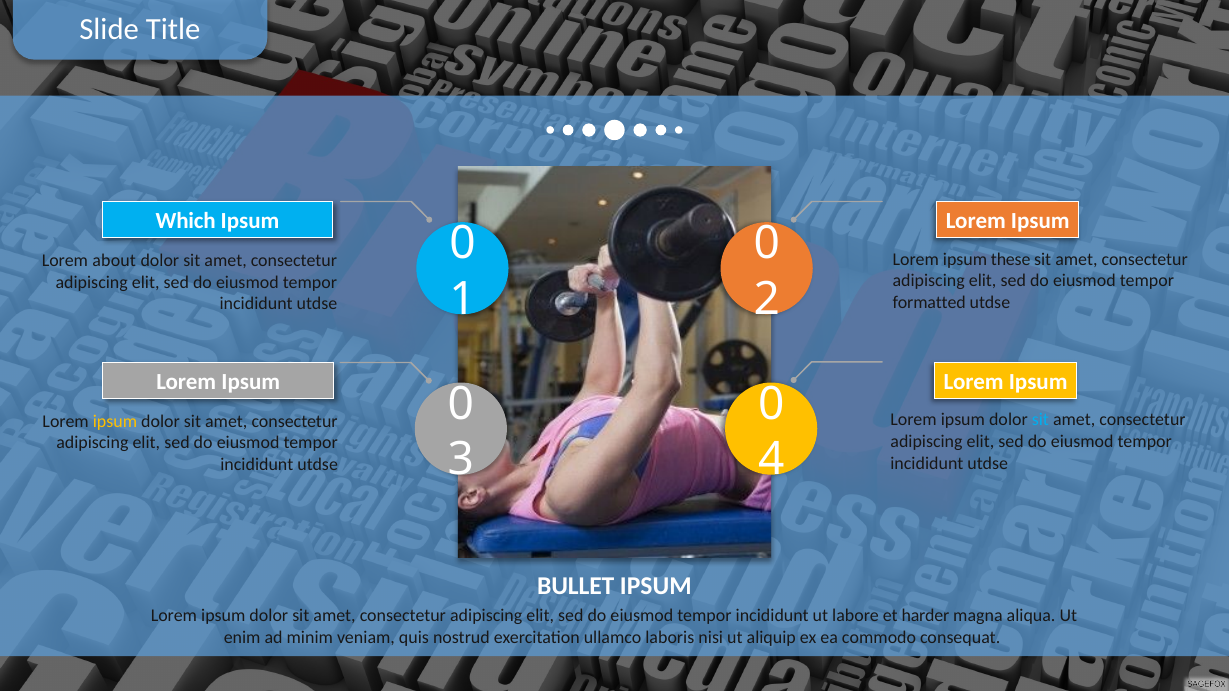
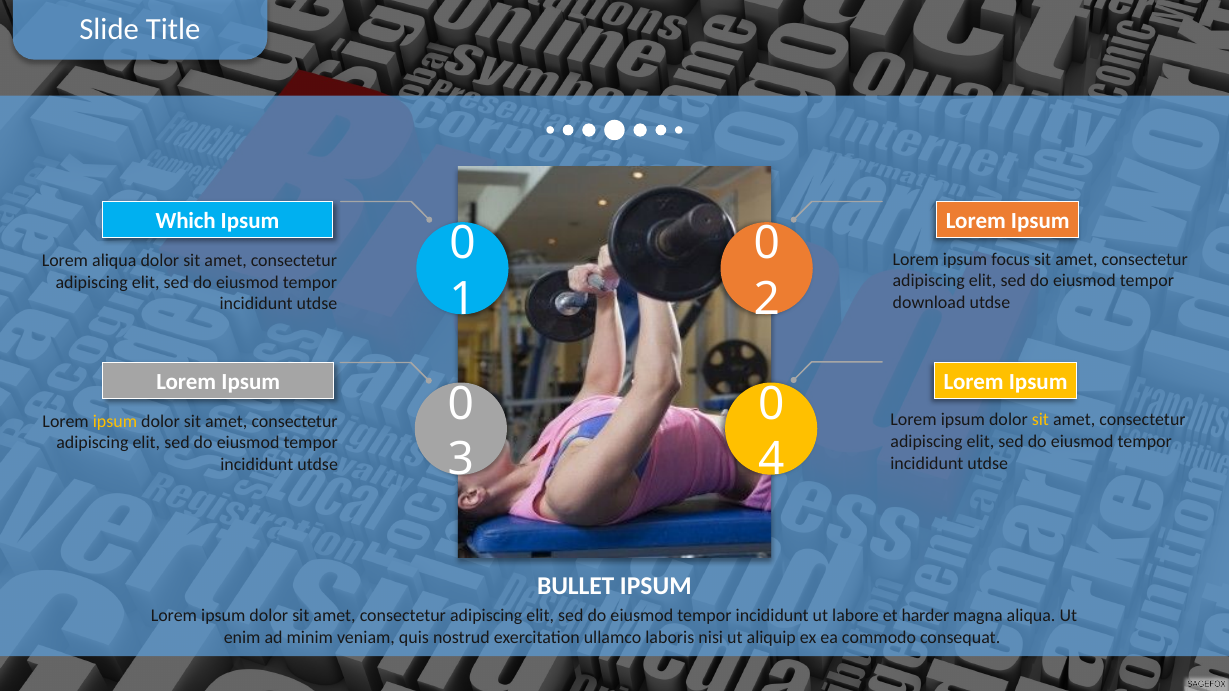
these: these -> focus (1011, 259)
Lorem about: about -> aliqua (114, 261)
formatted: formatted -> download (929, 302)
sit colour: light blue -> yellow (1040, 420)
